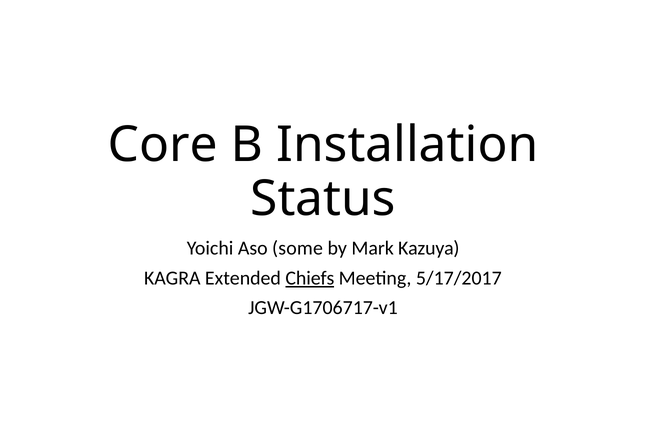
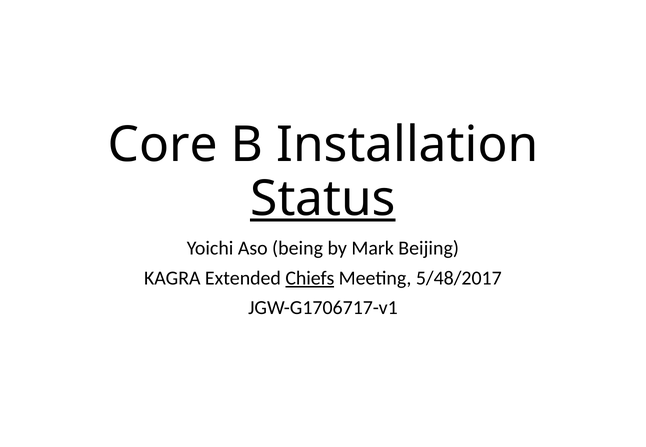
Status underline: none -> present (323, 199)
some: some -> being (298, 249)
Kazuya: Kazuya -> Beijing (429, 249)
5/17/2017: 5/17/2017 -> 5/48/2017 (459, 278)
